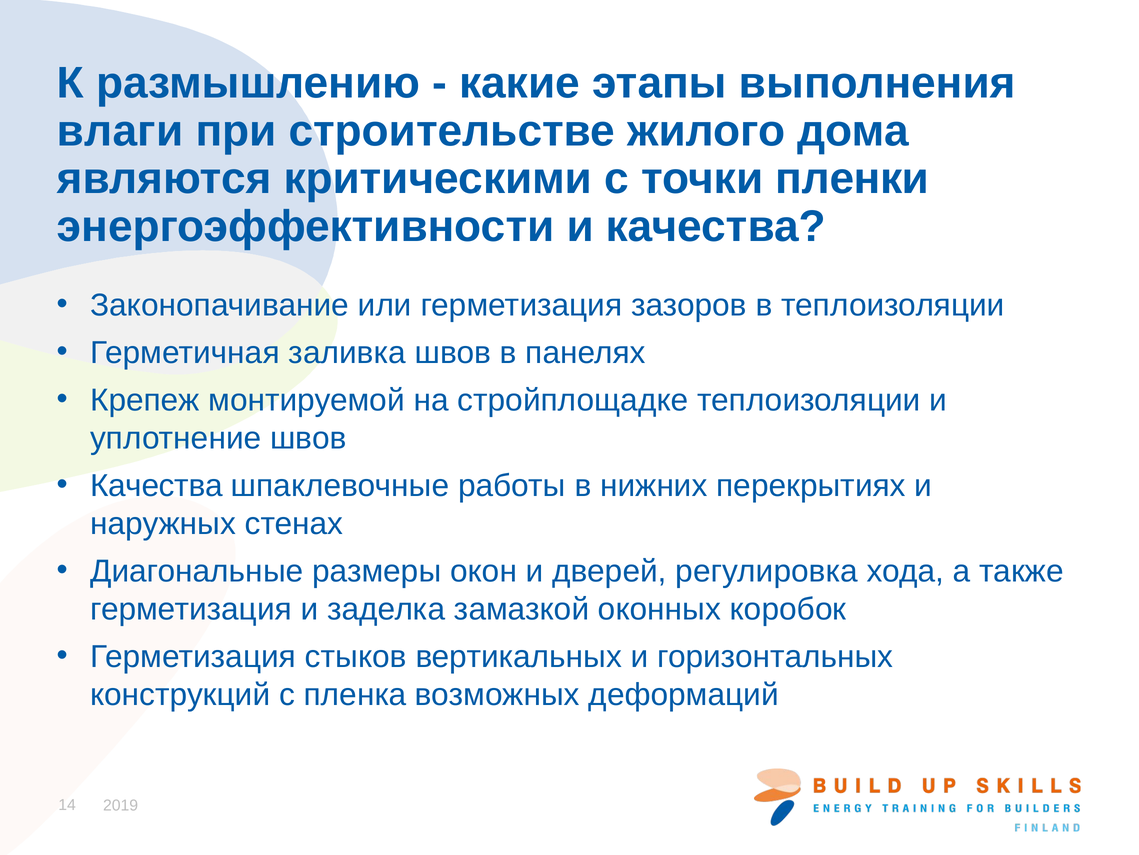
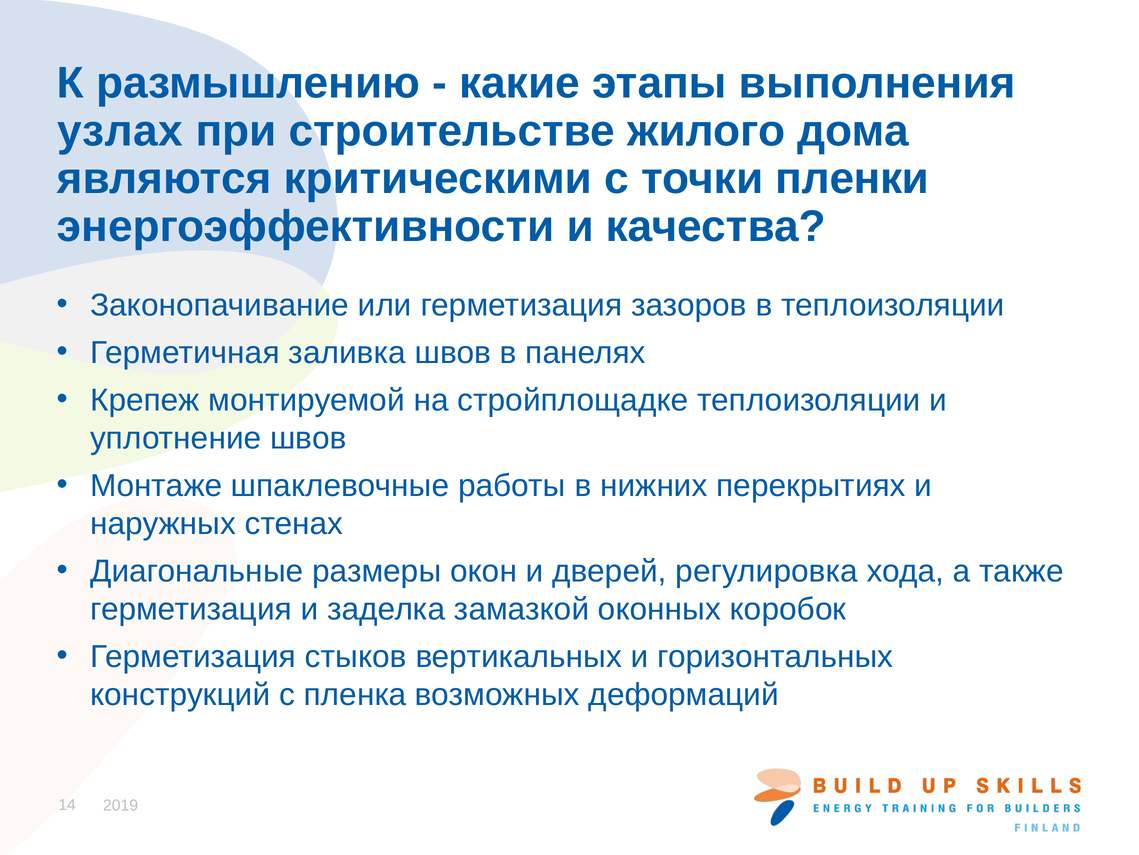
влаги: влаги -> узлах (120, 131)
Качества: Качества -> Монтаже (156, 485)
